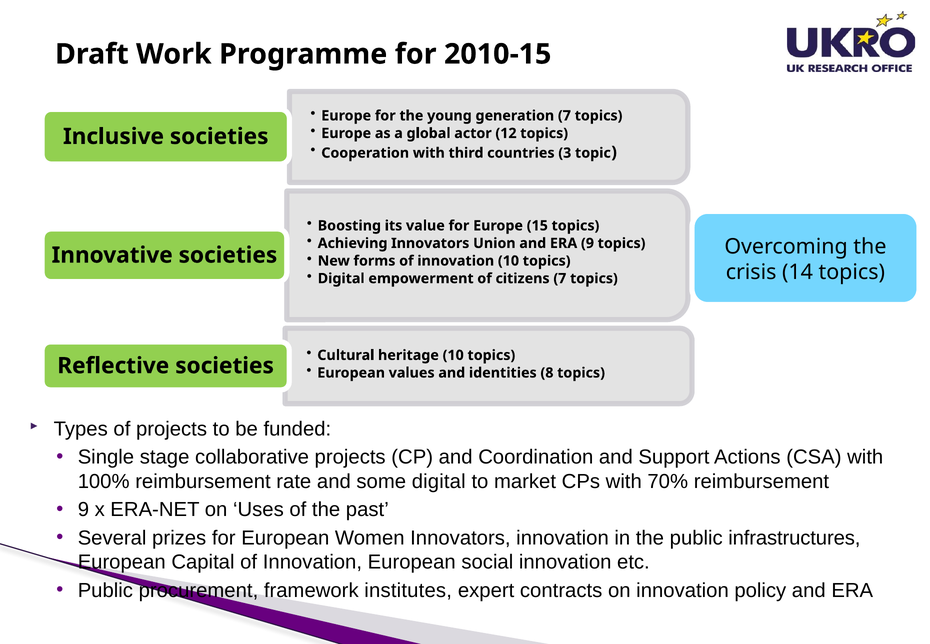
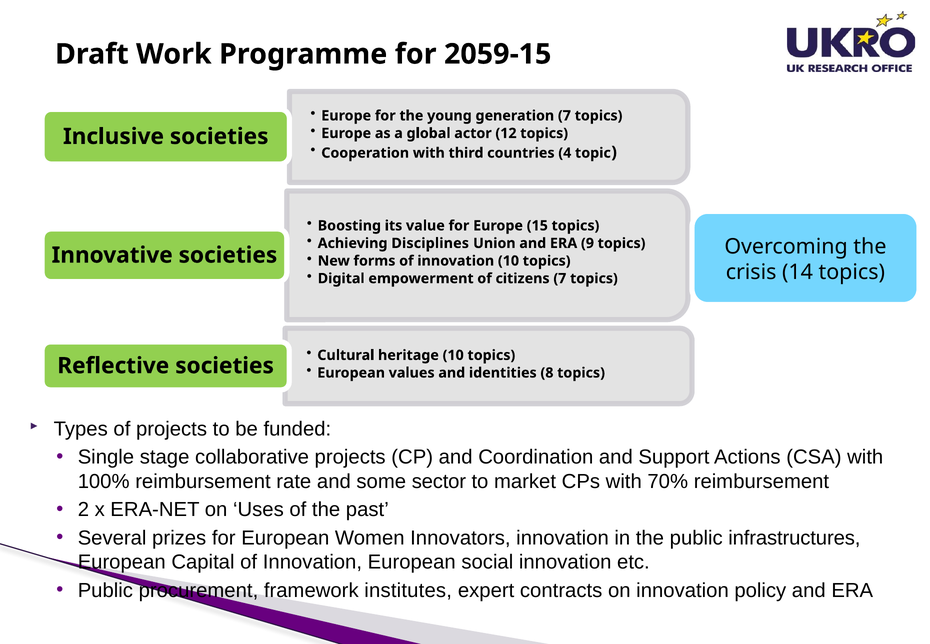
2010-15: 2010-15 -> 2059-15 (498, 54)
3: 3 -> 4 (565, 153)
Innovators: Innovators -> Disciplines (430, 243)
some digital: digital -> sector (439, 481)
9: 9 -> 2 (83, 510)
